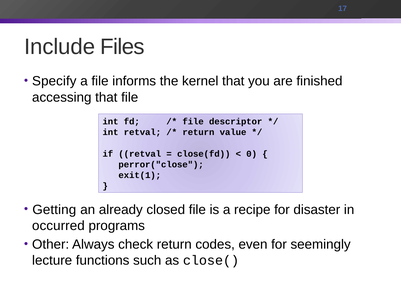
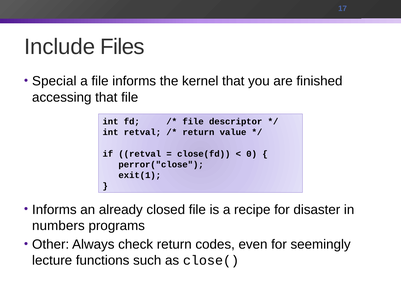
Specify: Specify -> Special (54, 81)
Getting: Getting -> Informs (54, 209)
occurred: occurred -> numbers (58, 225)
